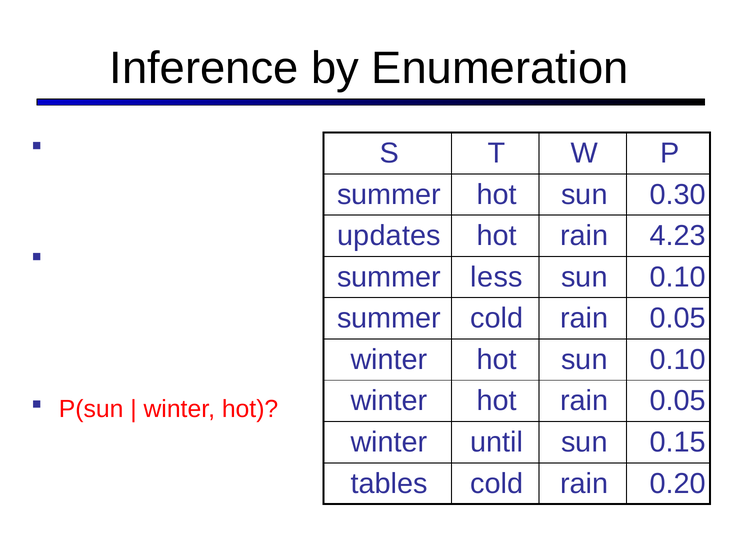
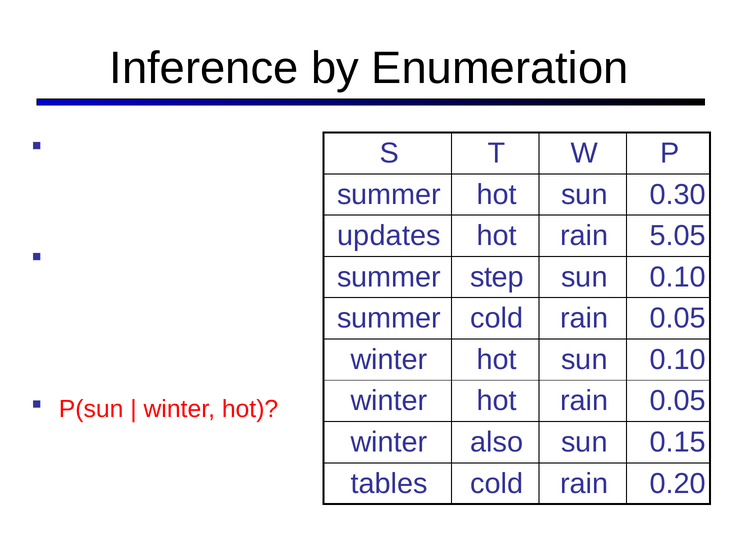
4.23: 4.23 -> 5.05 (678, 236)
less: less -> step (497, 277)
until: until -> also (497, 442)
